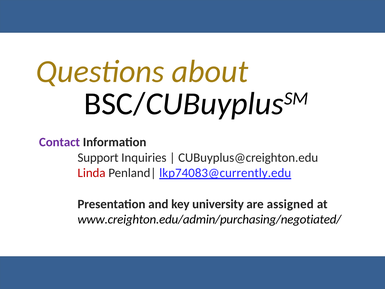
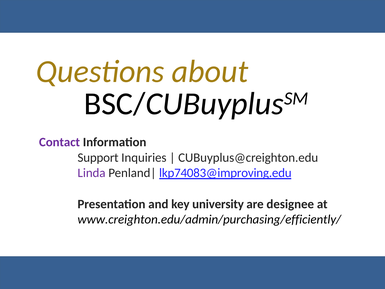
Linda colour: red -> purple (92, 173)
lkp74083@currently.edu: lkp74083@currently.edu -> lkp74083@improving.edu (225, 173)
assigned: assigned -> designee (290, 204)
www.creighton.edu/admin/purchasing/negotiated/: www.creighton.edu/admin/purchasing/negotiated/ -> www.creighton.edu/admin/purchasing/efficiently/ (209, 219)
